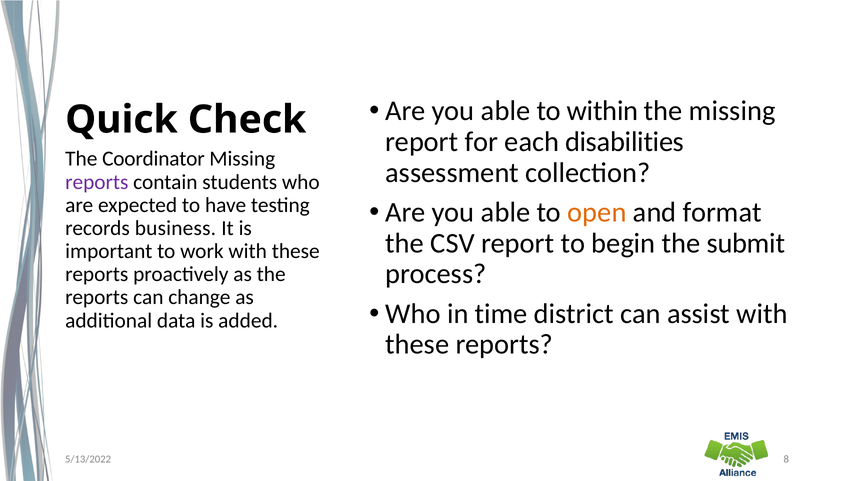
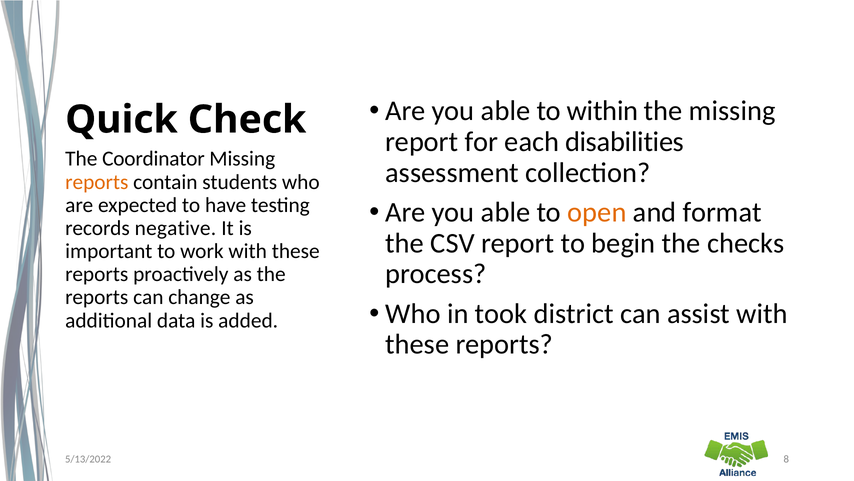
reports colour: purple -> orange (97, 182)
business: business -> negative (175, 228)
submit: submit -> checks (746, 243)
time: time -> took (501, 313)
